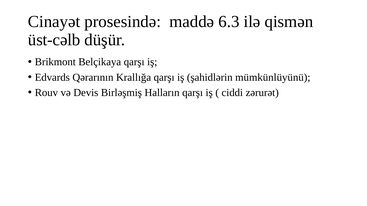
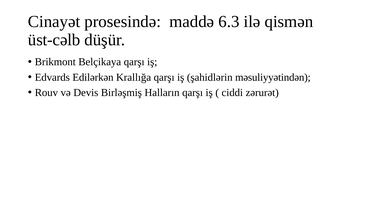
Qərarının: Qərarının -> Edilərkən (93, 77)
mümkünlüyünü: mümkünlüyünü -> məsuliyyətindən (273, 77)
